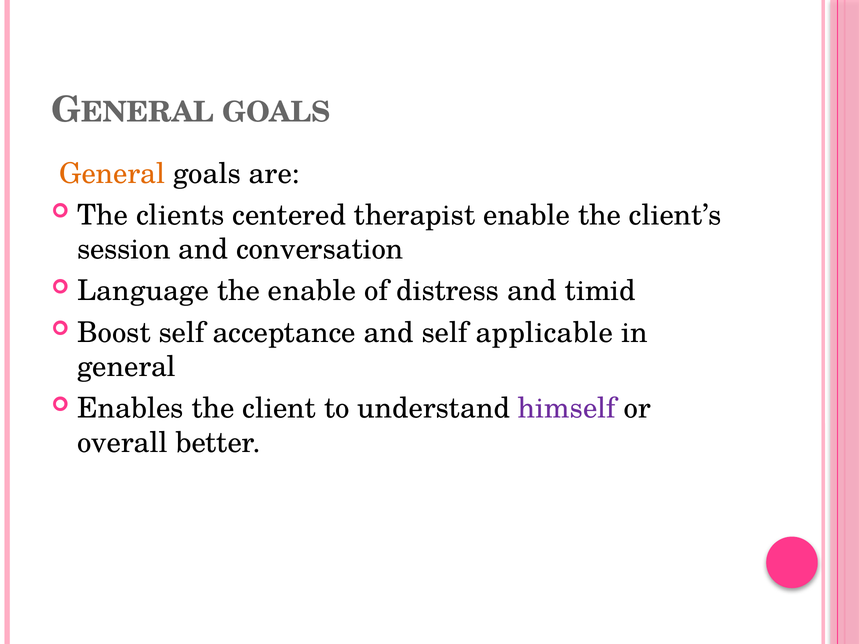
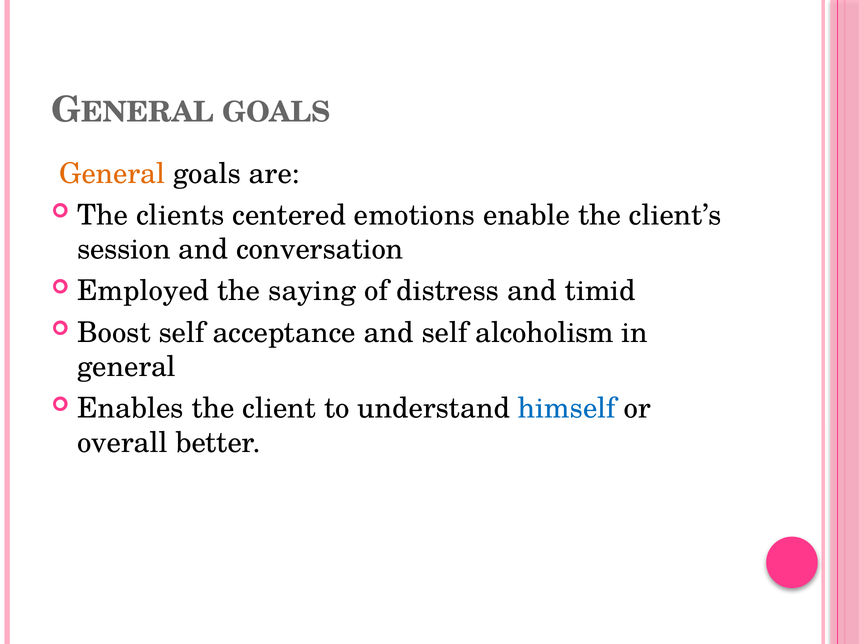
therapist: therapist -> emotions (414, 215)
Language: Language -> Employed (143, 291)
the enable: enable -> saying (312, 291)
applicable: applicable -> alcoholism (545, 333)
himself colour: purple -> blue (567, 409)
